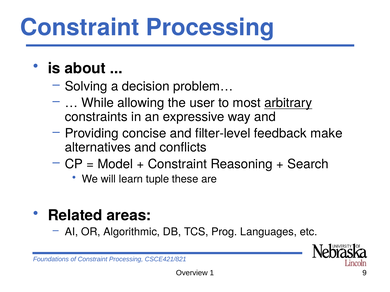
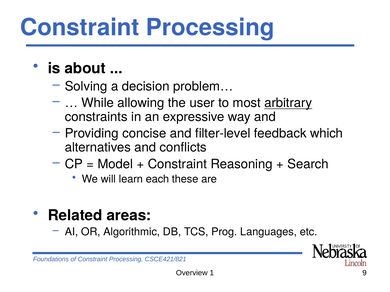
make: make -> which (327, 134)
tuple: tuple -> each (158, 179)
